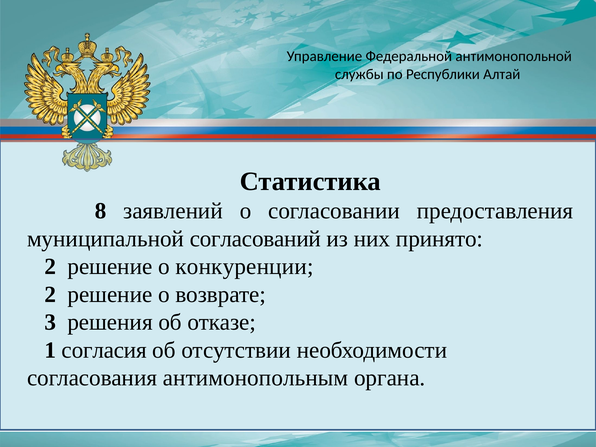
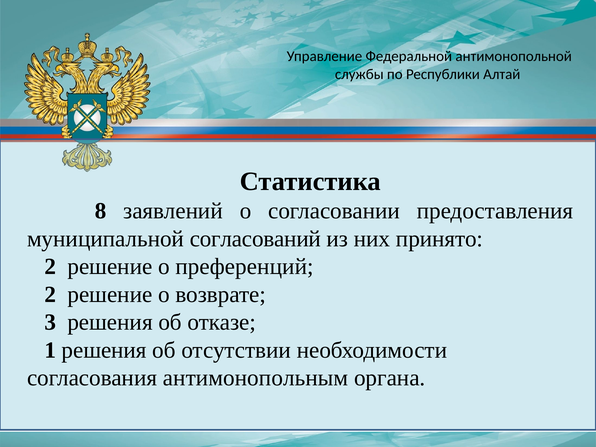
конкуренции: конкуренции -> преференций (245, 267)
1 согласия: согласия -> решения (104, 350)
